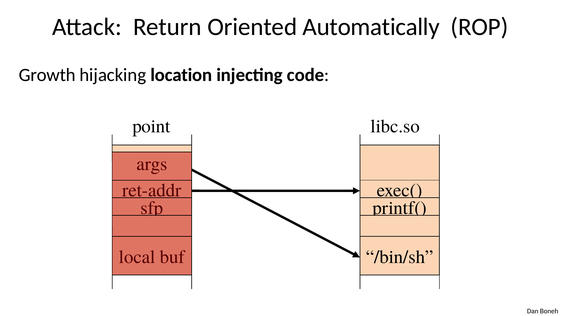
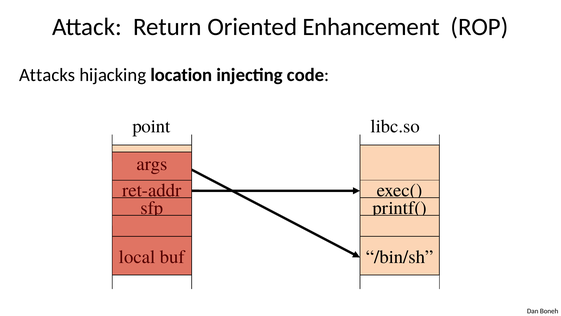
Automatically: Automatically -> Enhancement (371, 27)
Growth: Growth -> Attacks (47, 75)
